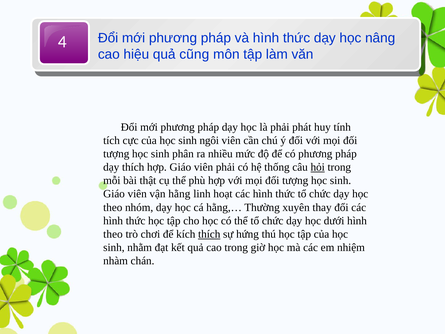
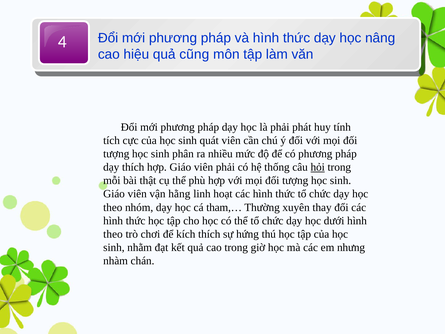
ngôi: ngôi -> quát (209, 140)
hằng,…: hằng,… -> tham,… (224, 207)
thích underline: present -> none (209, 234)
nhiệm: nhiệm -> nhưng (351, 247)
